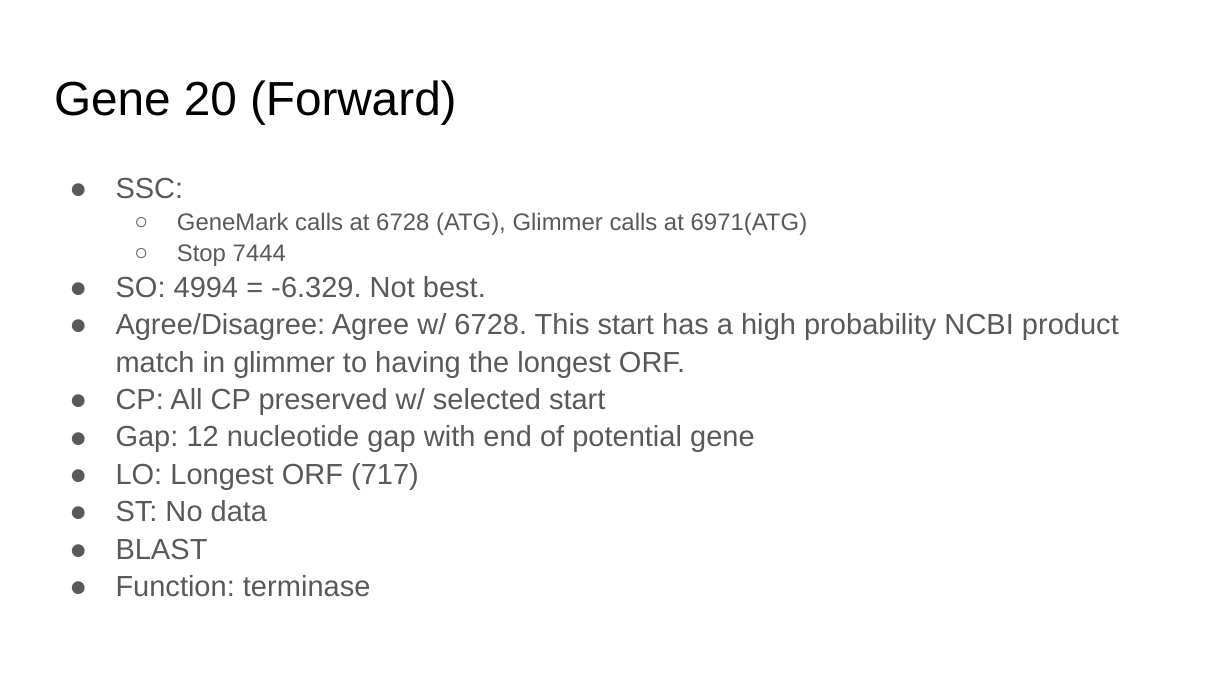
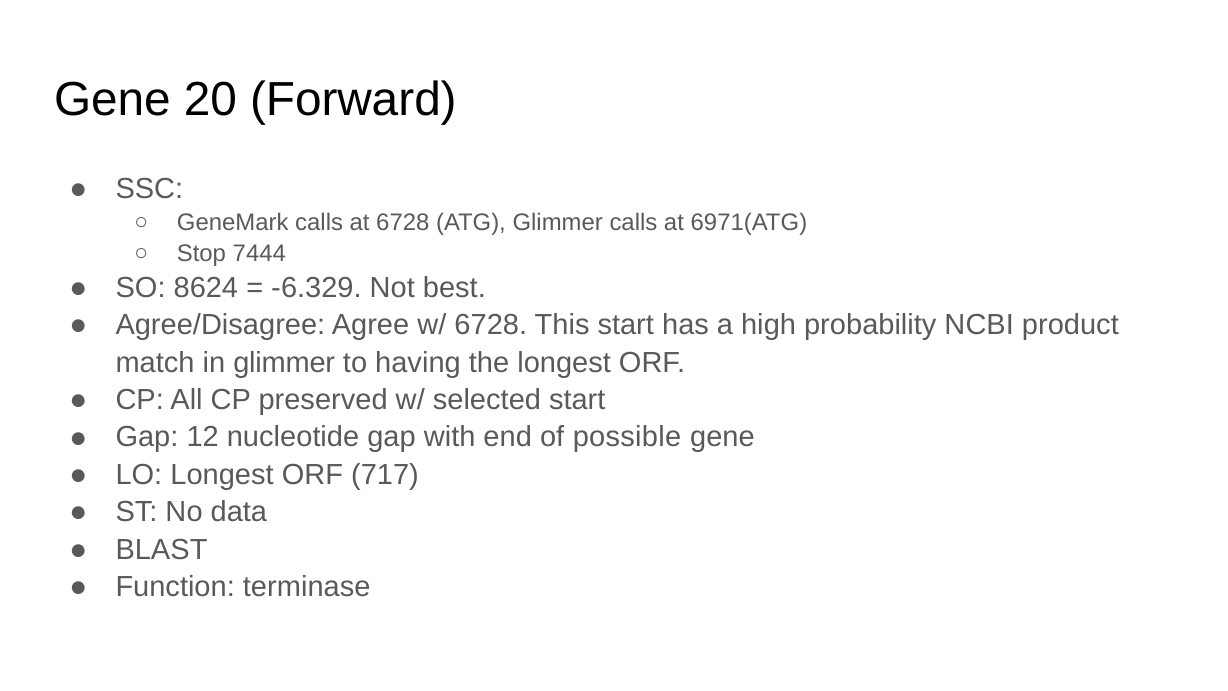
4994: 4994 -> 8624 (206, 288)
potential: potential -> possible (627, 437)
